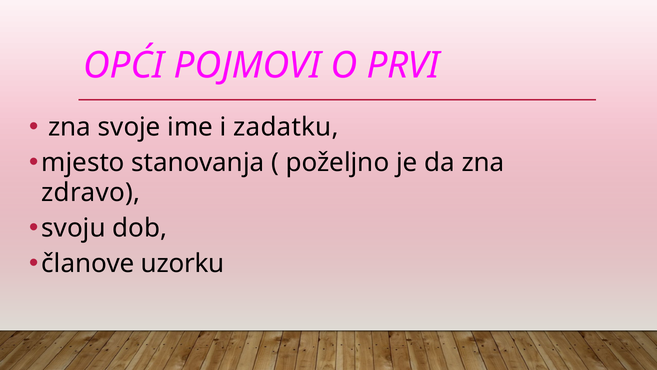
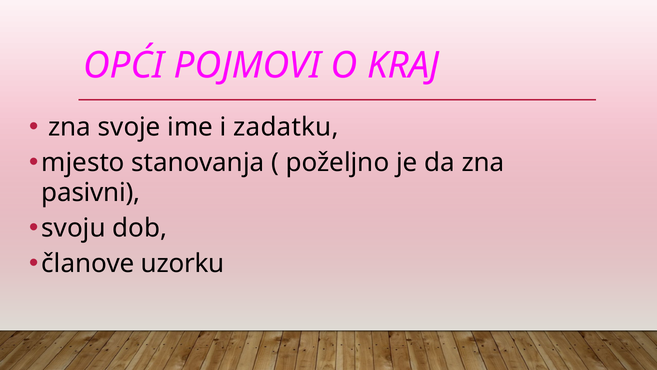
PRVI: PRVI -> KRAJ (403, 66)
zdravo: zdravo -> pasivni (91, 193)
